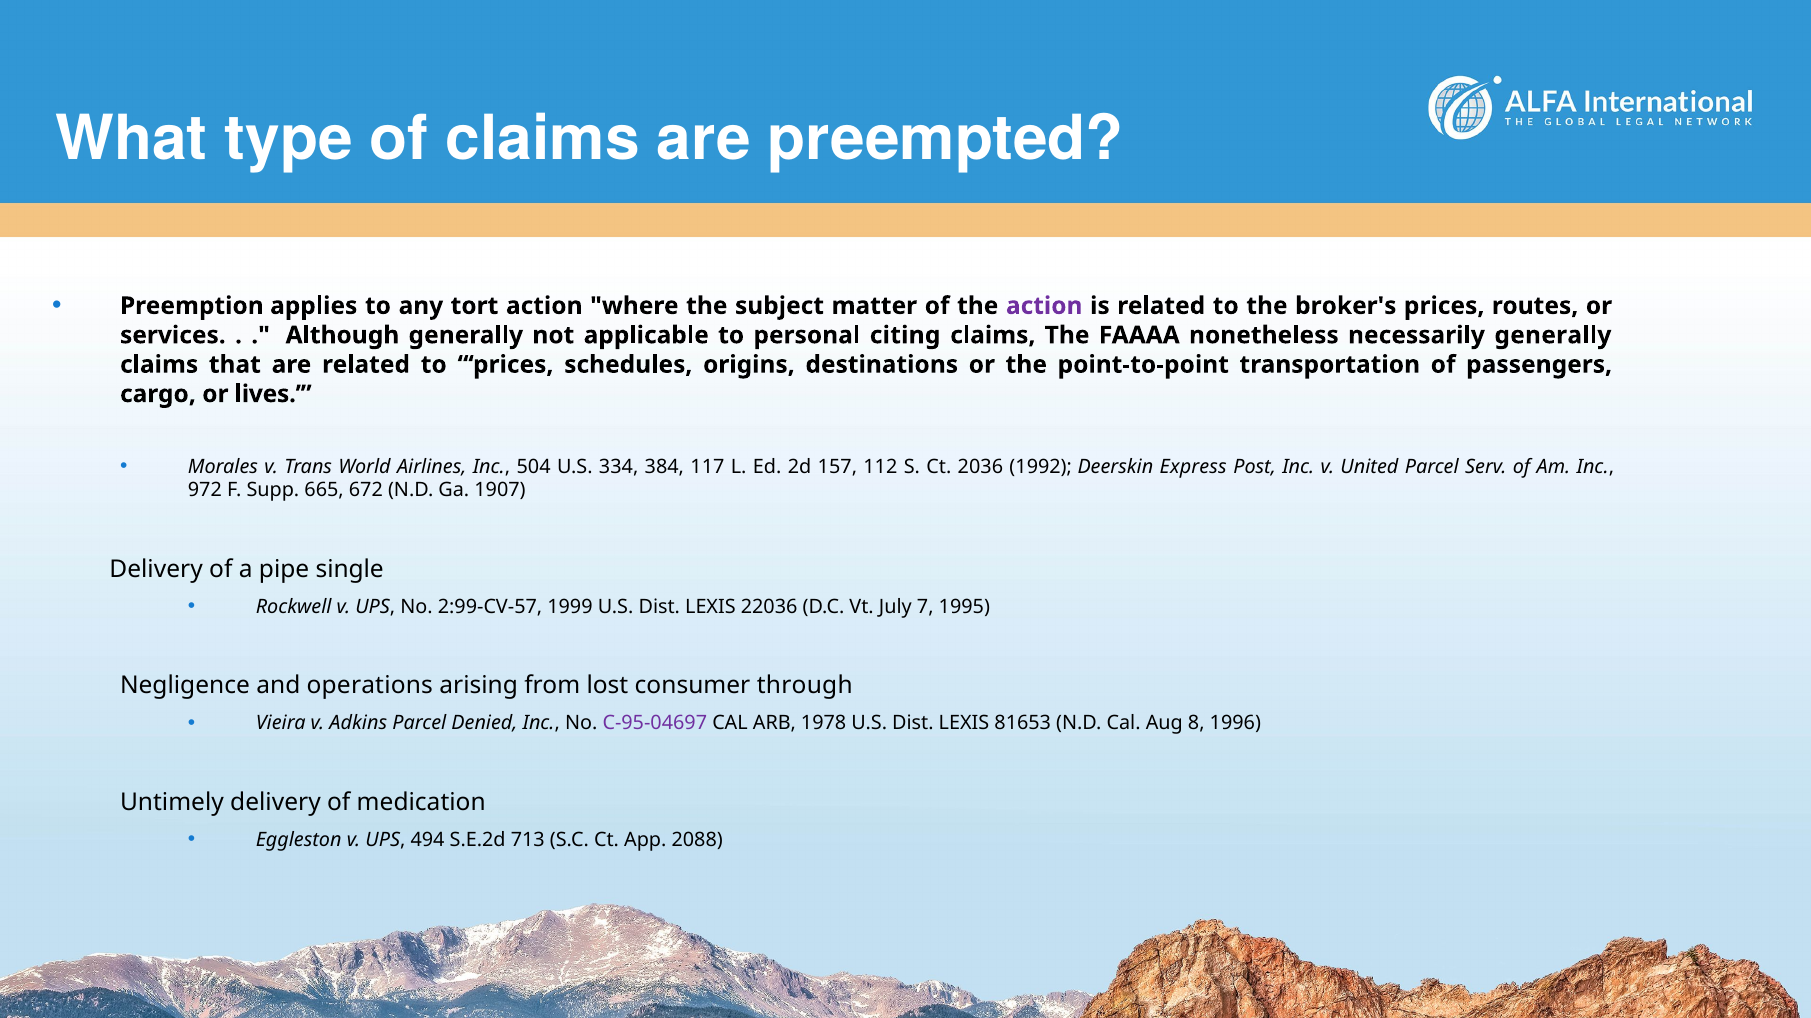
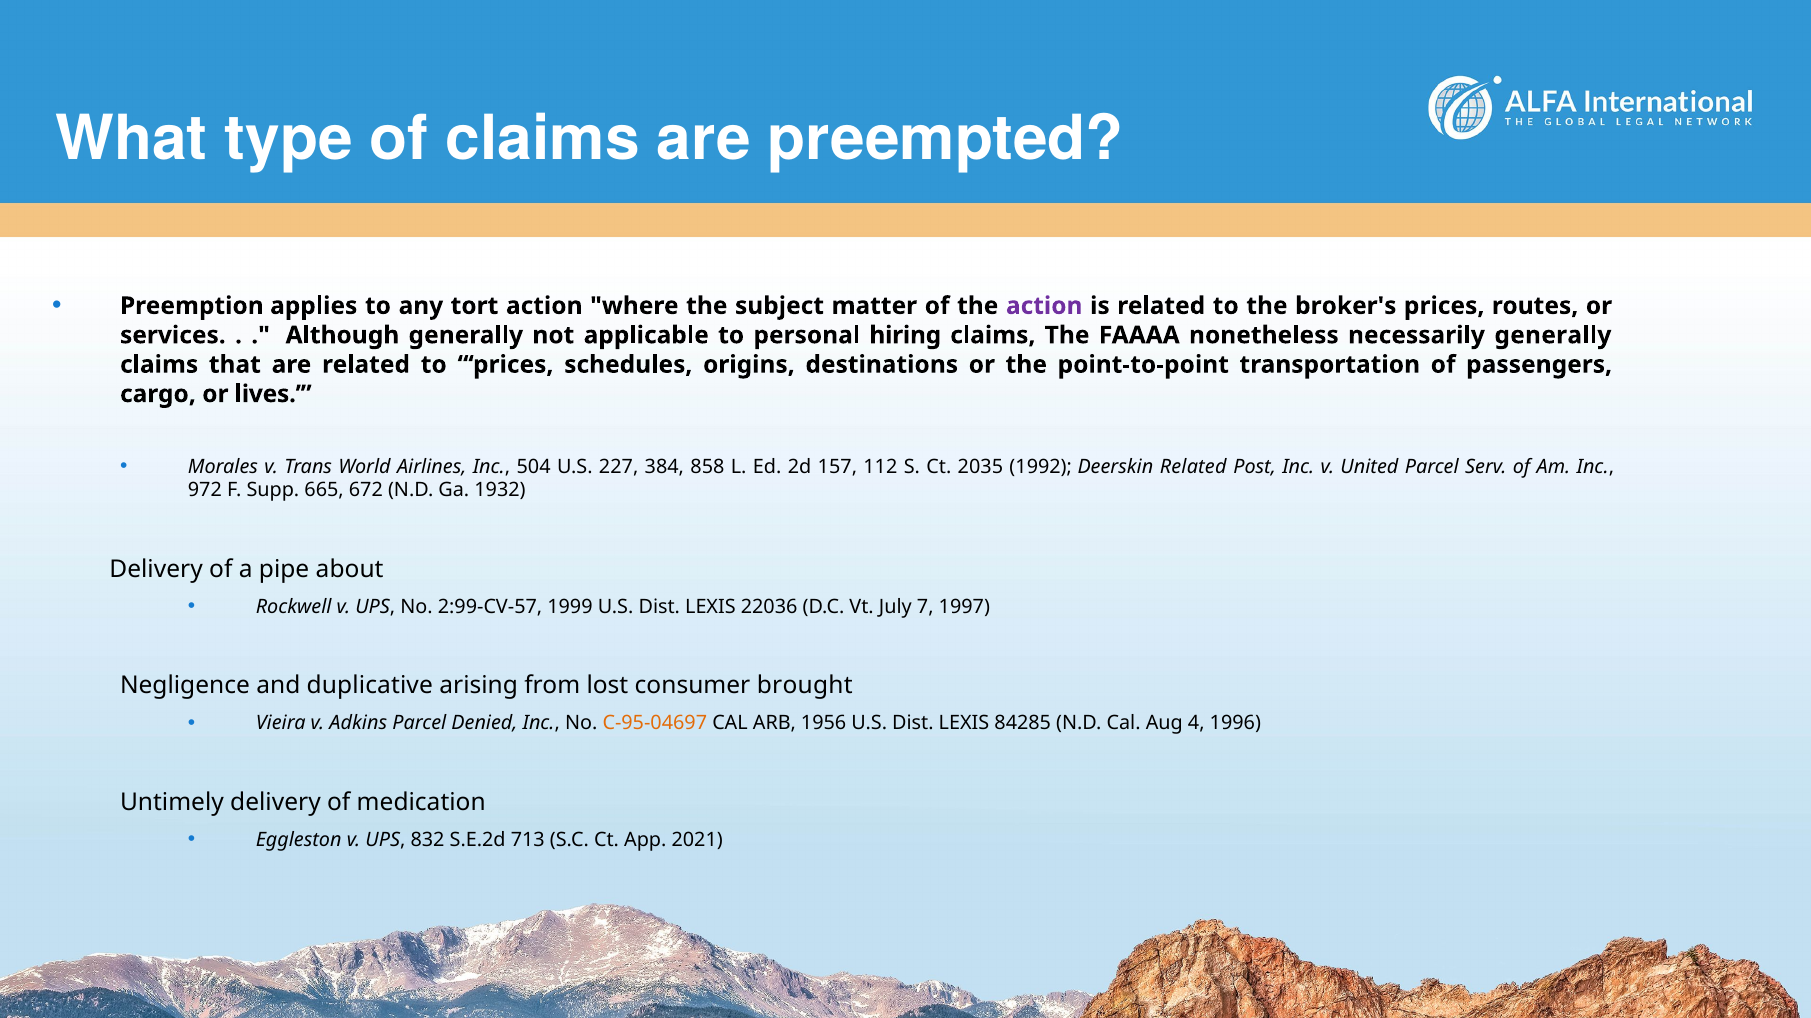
citing: citing -> hiring (905, 335)
334: 334 -> 227 (619, 467)
117: 117 -> 858 (707, 467)
2036: 2036 -> 2035 (980, 467)
Deerskin Express: Express -> Related (1193, 467)
1907: 1907 -> 1932 (500, 491)
single: single -> about (350, 570)
1995: 1995 -> 1997 (964, 607)
operations: operations -> duplicative (370, 686)
through: through -> brought (805, 686)
C-95-04697 colour: purple -> orange (655, 724)
1978: 1978 -> 1956 (824, 724)
81653: 81653 -> 84285 (1023, 724)
8: 8 -> 4 (1196, 724)
494: 494 -> 832 (428, 840)
2088: 2088 -> 2021 (697, 840)
